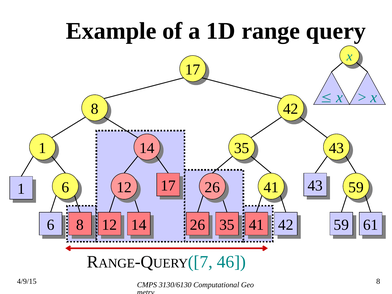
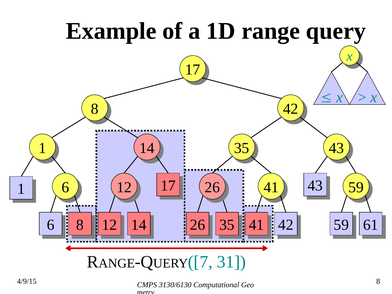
46: 46 -> 31 (231, 262)
